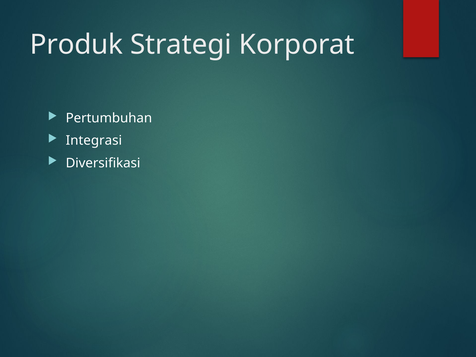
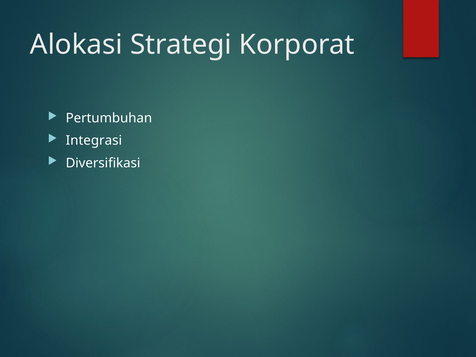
Produk: Produk -> Alokasi (76, 45)
